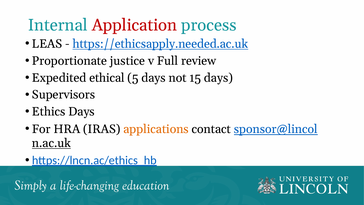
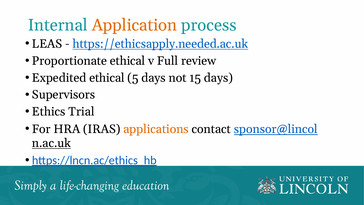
Application colour: red -> orange (134, 25)
Proportionate justice: justice -> ethical (128, 61)
Ethics Days: Days -> Trial (81, 112)
